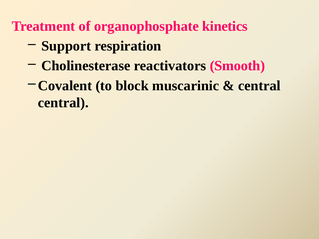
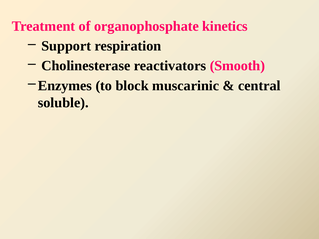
Covalent: Covalent -> Enzymes (65, 86)
central: central -> soluble (63, 103)
